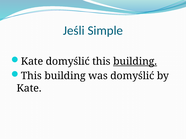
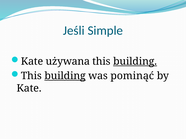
Kate domyślić: domyślić -> używana (68, 62)
building underline: none -> present (65, 76)
was domyślić: domyślić -> pominąć (132, 76)
